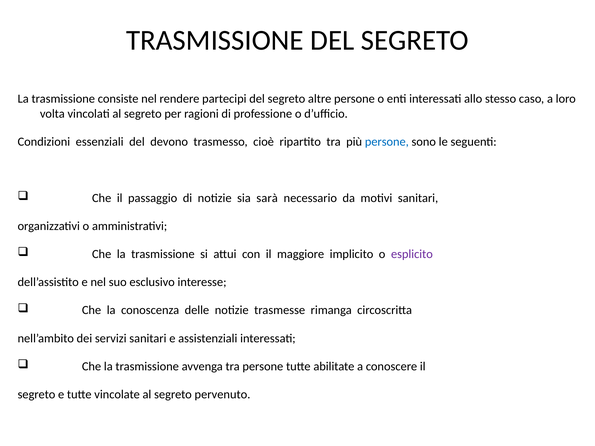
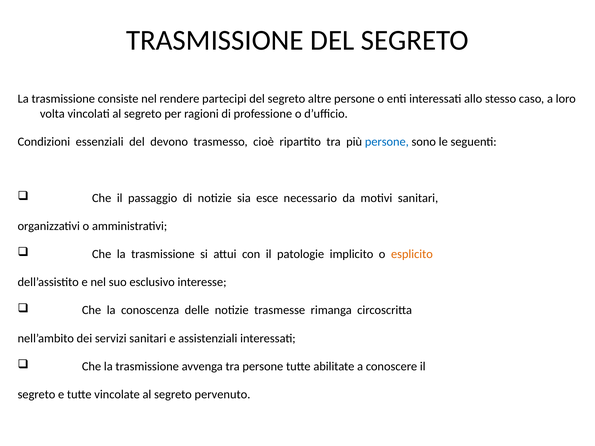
sarà: sarà -> esce (267, 198)
maggiore: maggiore -> patologie (301, 254)
esplicito colour: purple -> orange (412, 254)
